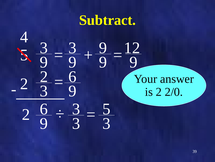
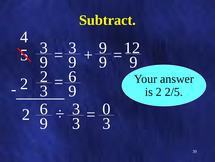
2/0: 2/0 -> 2/5 (174, 91)
5: 5 -> 0 (107, 109)
